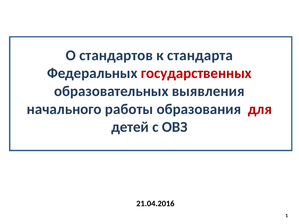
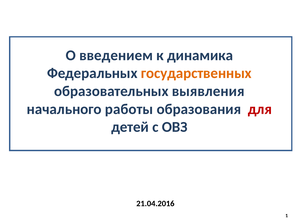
стандартов: стандартов -> введением (116, 55)
стандарта: стандарта -> динамика (200, 55)
государственных colour: red -> orange (196, 73)
